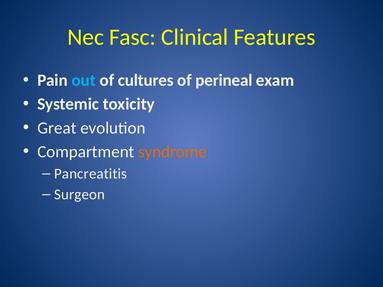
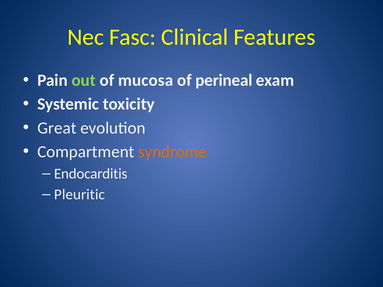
out colour: light blue -> light green (84, 80)
cultures: cultures -> mucosa (146, 80)
Pancreatitis: Pancreatitis -> Endocarditis (91, 174)
Surgeon: Surgeon -> Pleuritic (80, 195)
